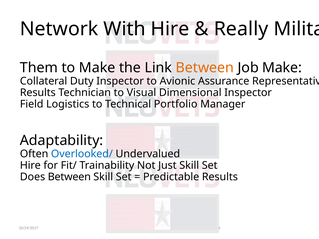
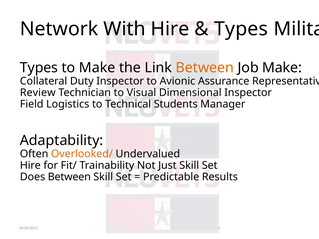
Really: Really -> Types (241, 29)
Them: Them -> Types (39, 68)
Results: Results -> Review (38, 93)
Portfolio: Portfolio -> Students (176, 104)
Overlooked/ colour: blue -> orange (82, 154)
